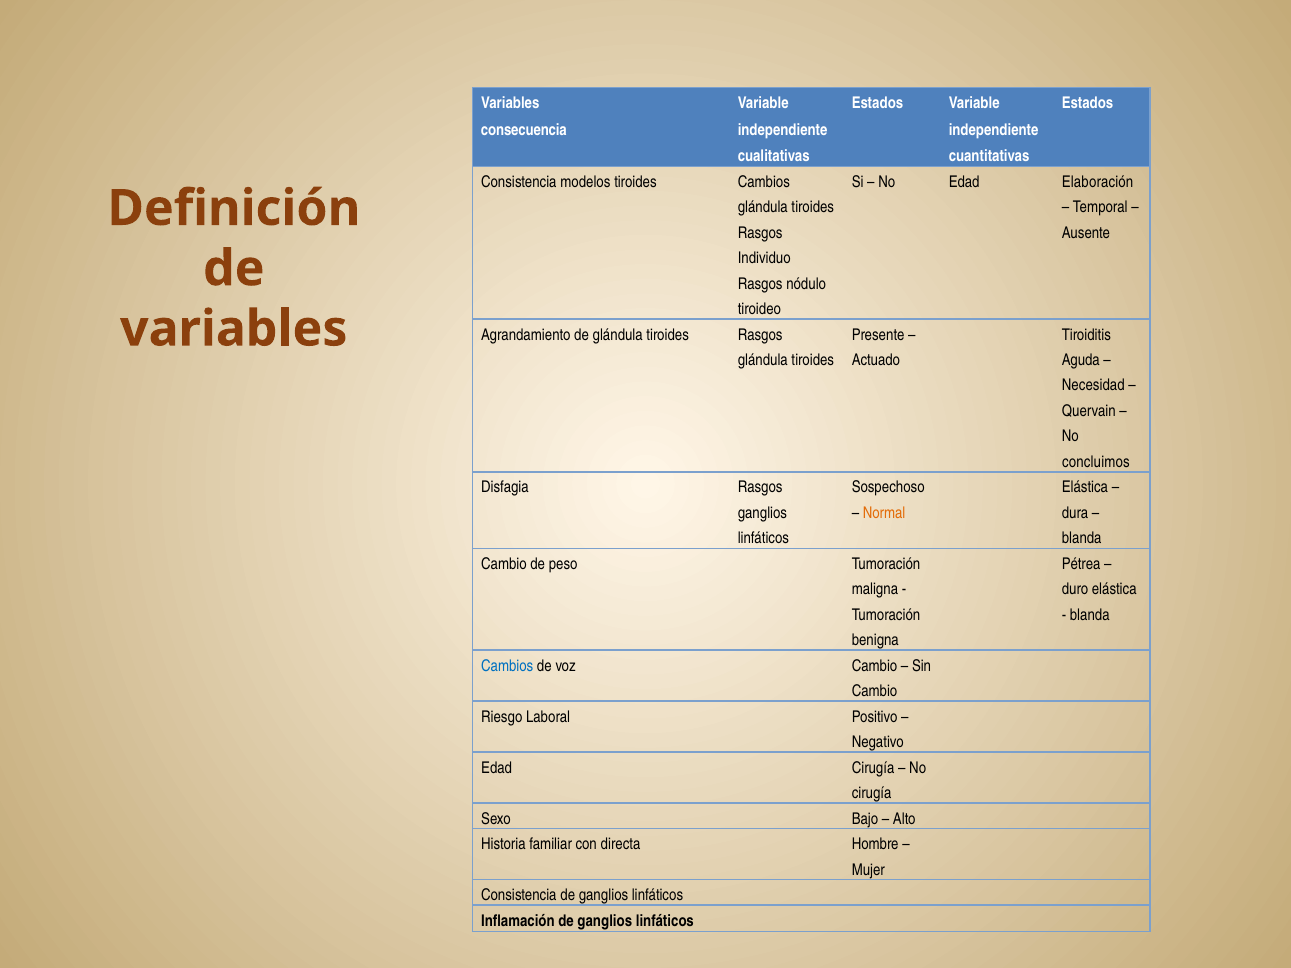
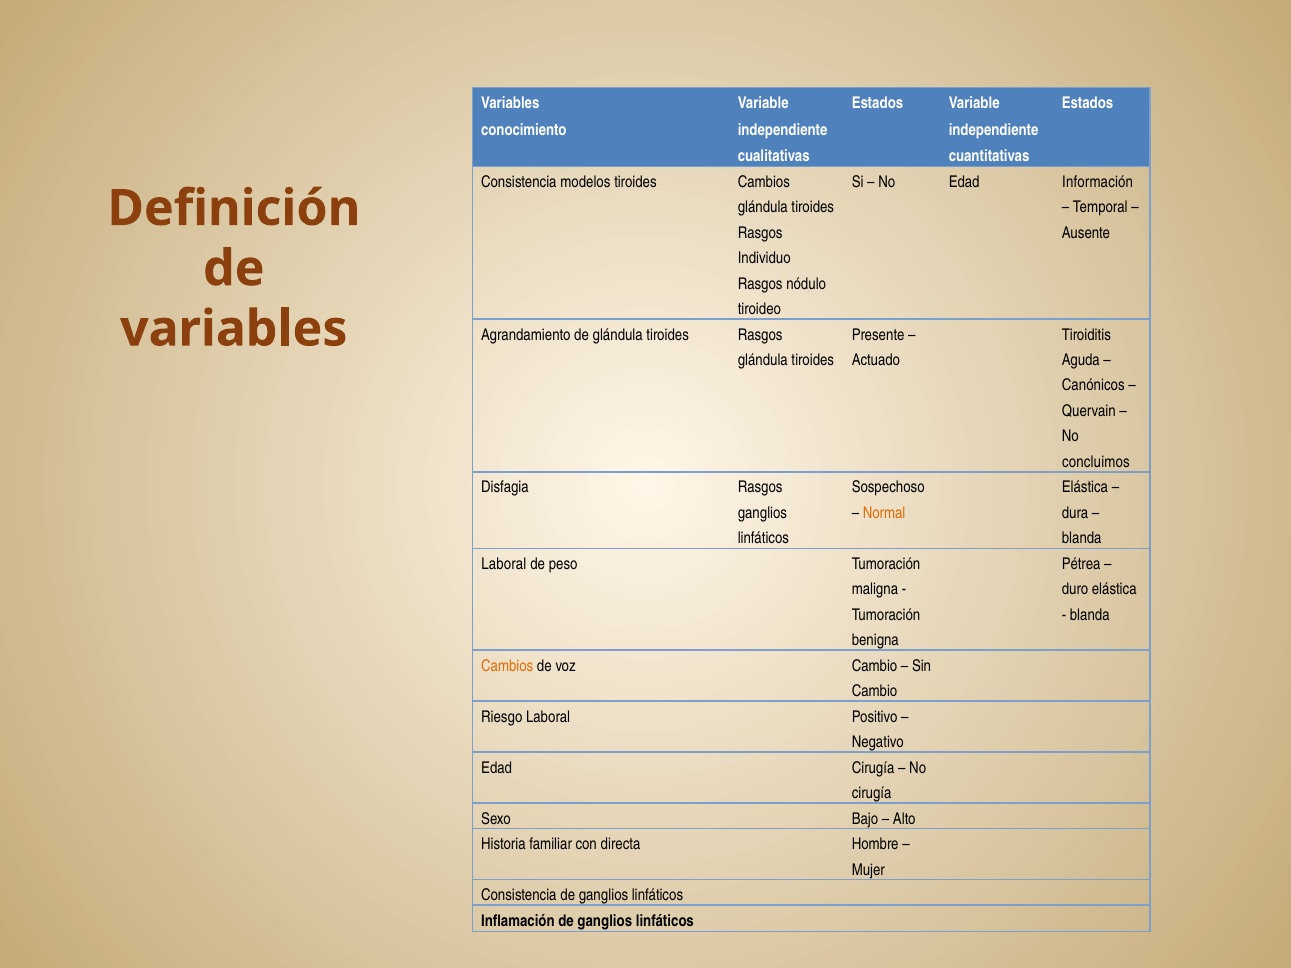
consecuencia: consecuencia -> conocimiento (524, 130)
Elaboración: Elaboración -> Información (1098, 182)
Necesidad: Necesidad -> Canónicos (1093, 386)
Cambio: Cambio -> Laboral (504, 564)
Cambios colour: blue -> orange (507, 666)
